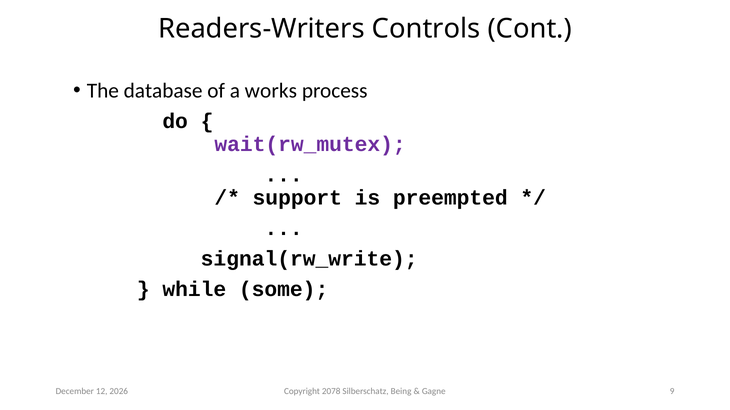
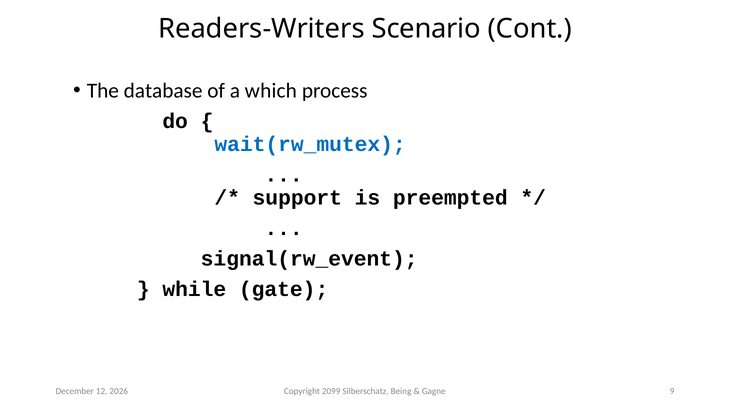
Controls: Controls -> Scenario (426, 29)
works: works -> which (271, 91)
wait(rw_mutex colour: purple -> blue (310, 144)
signal(rw_write: signal(rw_write -> signal(rw_event (309, 259)
some: some -> gate (284, 290)
2078: 2078 -> 2099 (331, 392)
